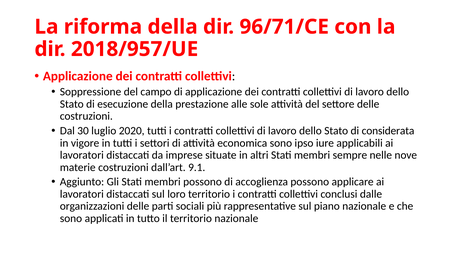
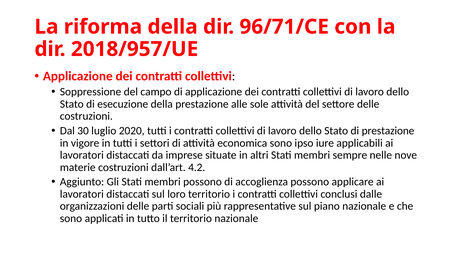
di considerata: considerata -> prestazione (388, 131)
9.1: 9.1 -> 4.2 (197, 168)
